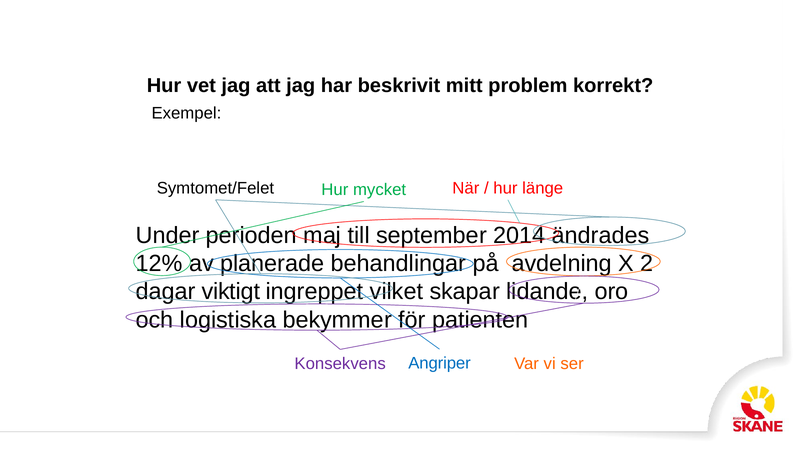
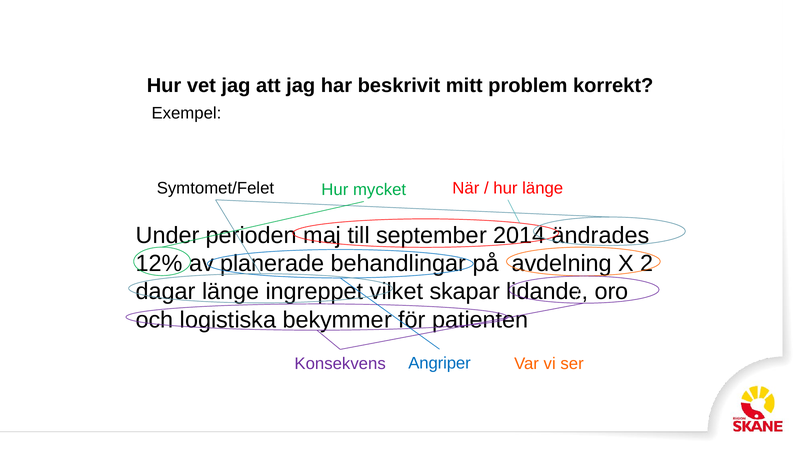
dagar viktigt: viktigt -> länge (231, 292)
